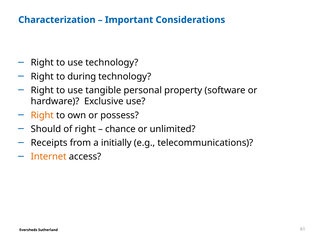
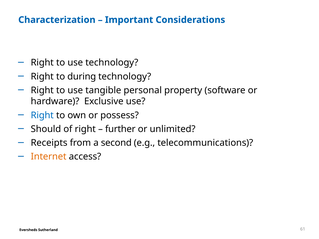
Right colour: orange -> blue (42, 115)
chance: chance -> further (120, 129)
initially: initially -> second (116, 143)
